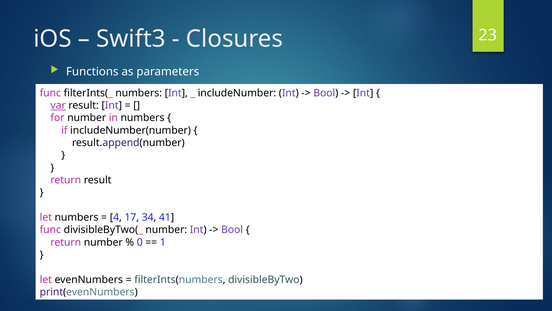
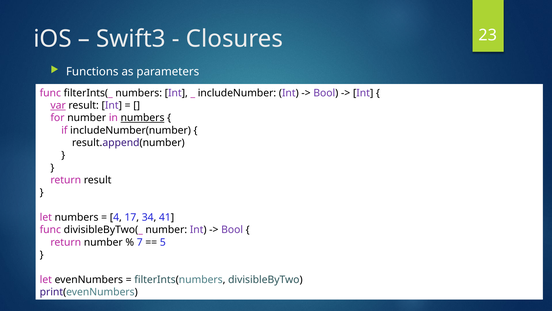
numbers underline: none -> present (143, 118)
0: 0 -> 7 (140, 242)
1: 1 -> 5 (163, 242)
